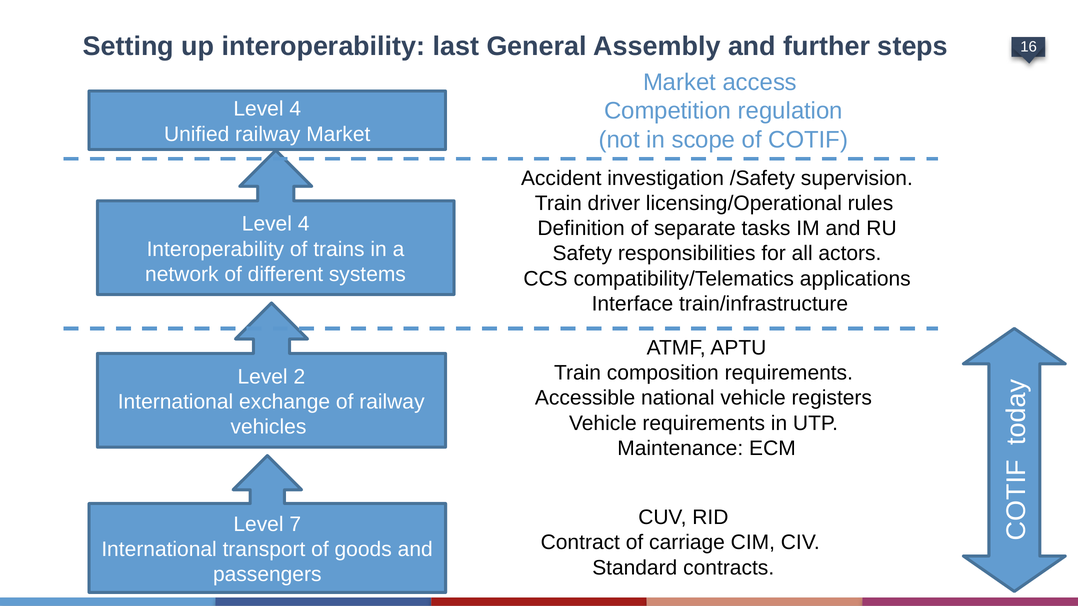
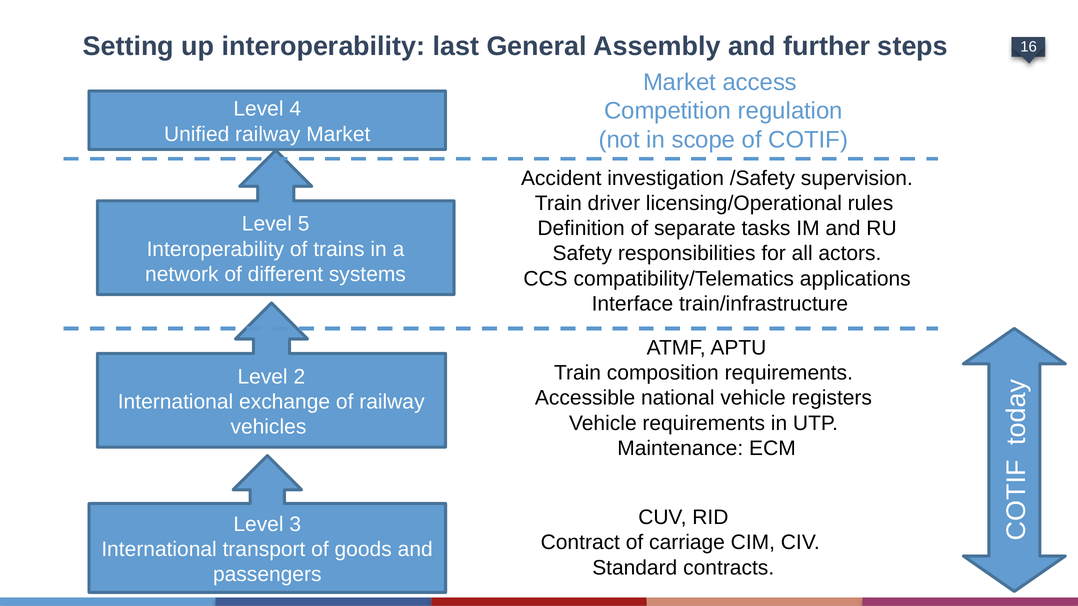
4: 4 -> 5 (304, 224)
7: 7 -> 3 (295, 525)
